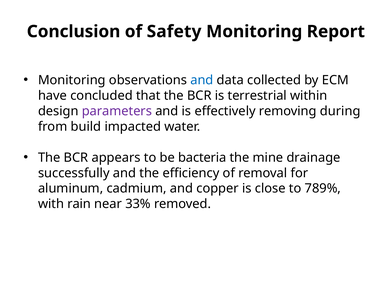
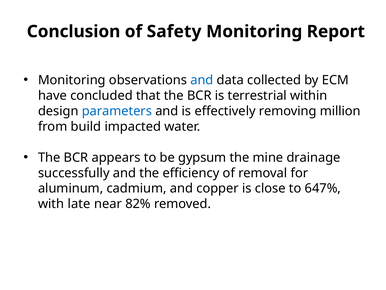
parameters colour: purple -> blue (117, 111)
during: during -> million (340, 111)
bacteria: bacteria -> gypsum (202, 157)
789%: 789% -> 647% (323, 188)
rain: rain -> late (79, 204)
33%: 33% -> 82% (138, 204)
